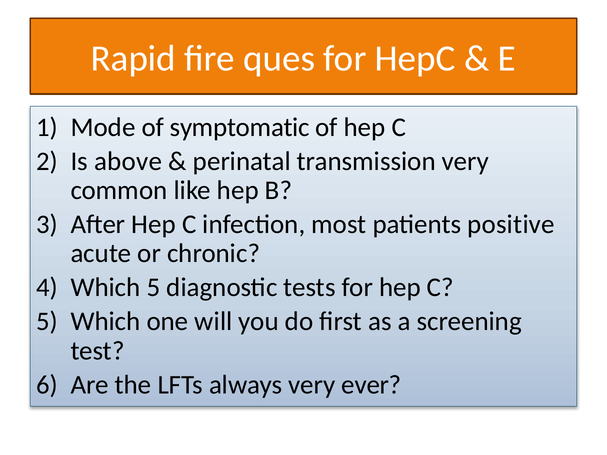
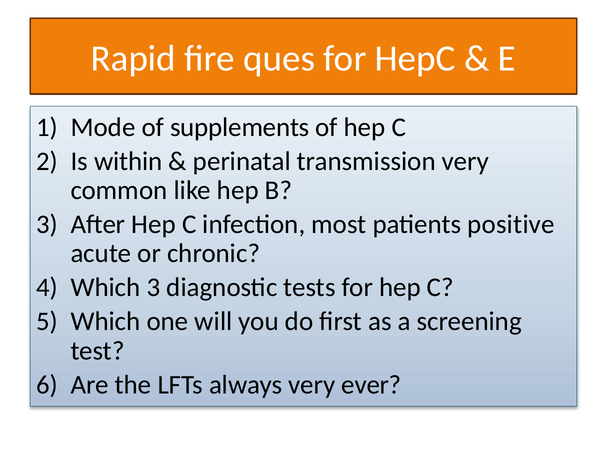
symptomatic: symptomatic -> supplements (240, 127)
above: above -> within (128, 161)
Which 5: 5 -> 3 (153, 288)
